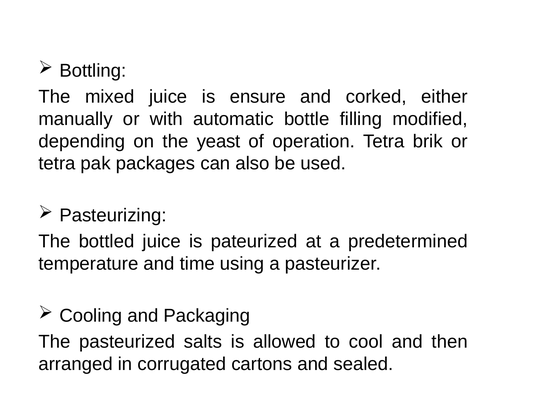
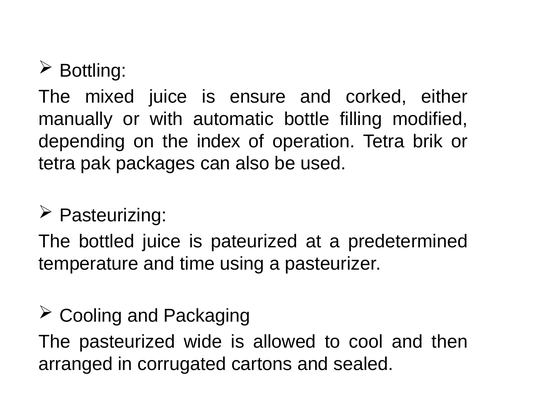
yeast: yeast -> index (219, 141)
salts: salts -> wide (203, 342)
